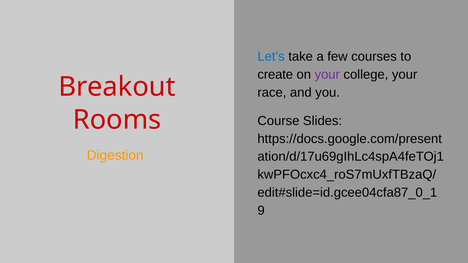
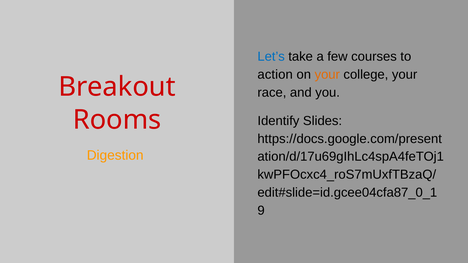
create: create -> action (275, 75)
your colour: purple -> orange (327, 75)
Course: Course -> Identify (278, 121)
